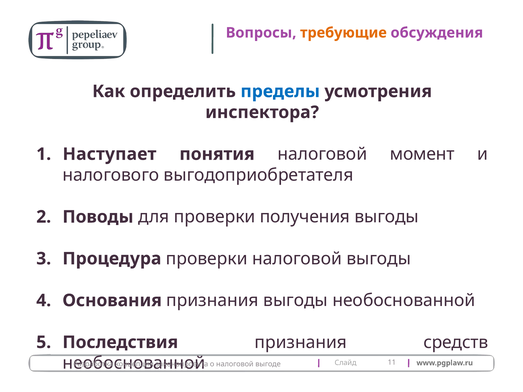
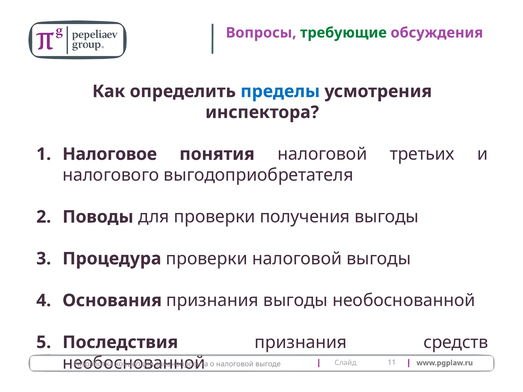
требующие colour: orange -> green (343, 33)
Наступает: Наступает -> Налоговое (110, 154)
момент: момент -> третьих (422, 154)
